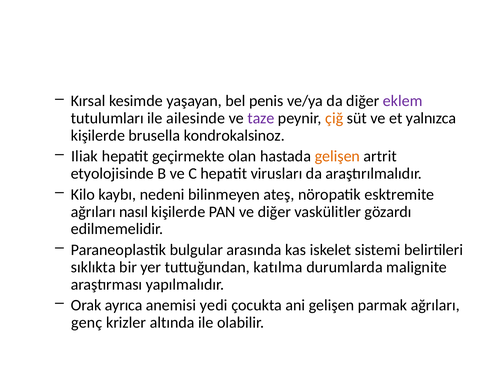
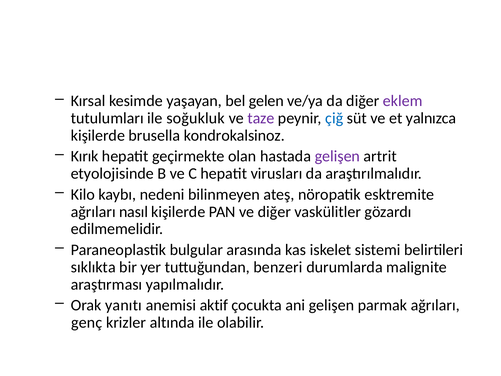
penis: penis -> gelen (266, 101)
ailesinde: ailesinde -> soğukluk (196, 118)
çiğ colour: orange -> blue (334, 118)
Iliak: Iliak -> Kırık (85, 156)
gelişen colour: orange -> purple (337, 156)
katılma: katılma -> benzeri (278, 267)
ayrıca: ayrıca -> yanıtı (124, 305)
yedi: yedi -> aktif (214, 305)
